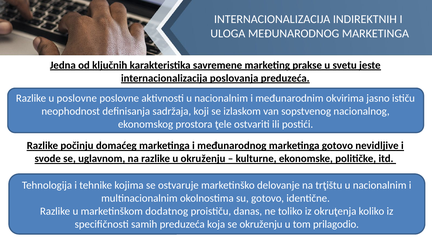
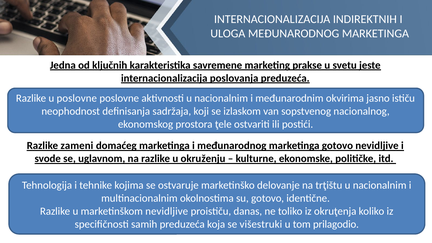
počinju: počinju -> zameni (77, 146)
marketinškom dodatnog: dodatnog -> nevidljive (167, 211)
se okruženju: okruženju -> višestruki (261, 224)
